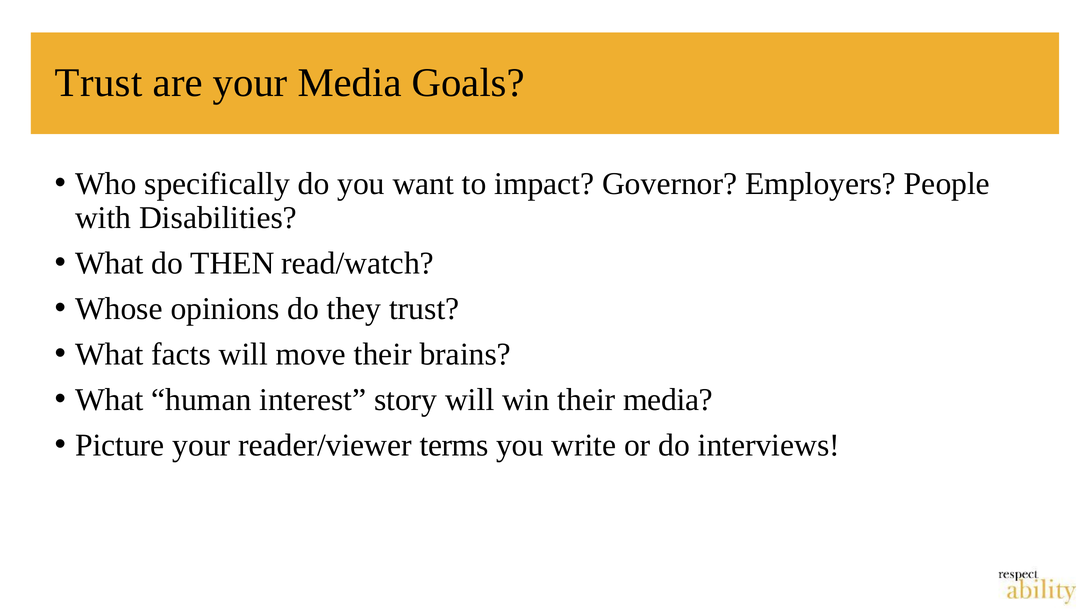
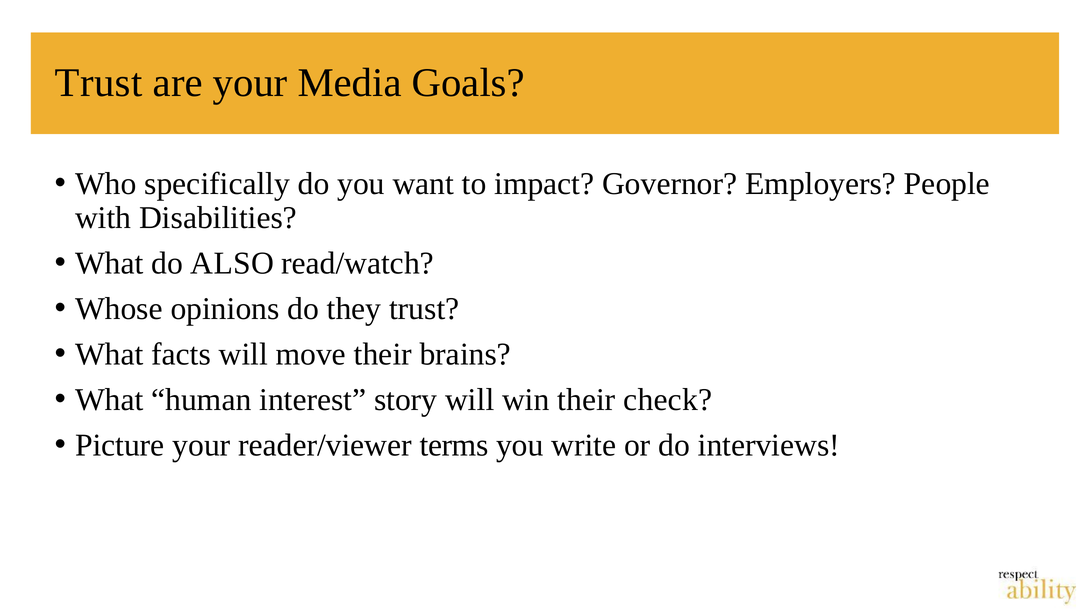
THEN: THEN -> ALSO (232, 263)
their media: media -> check (668, 400)
